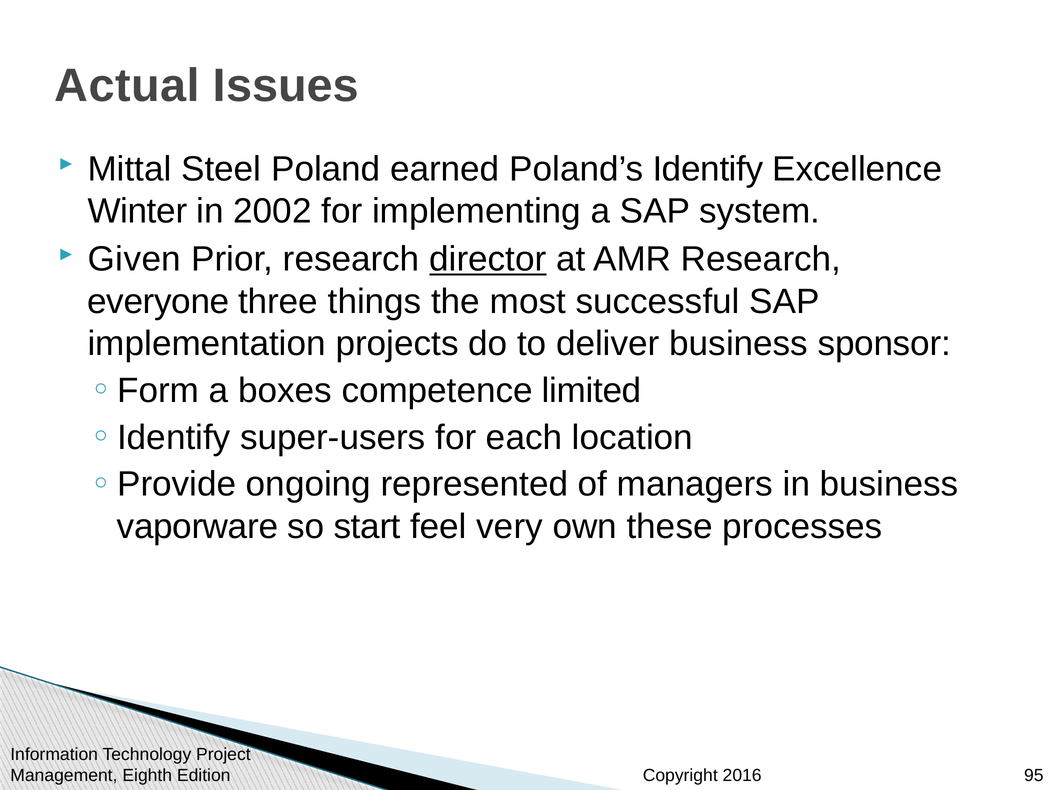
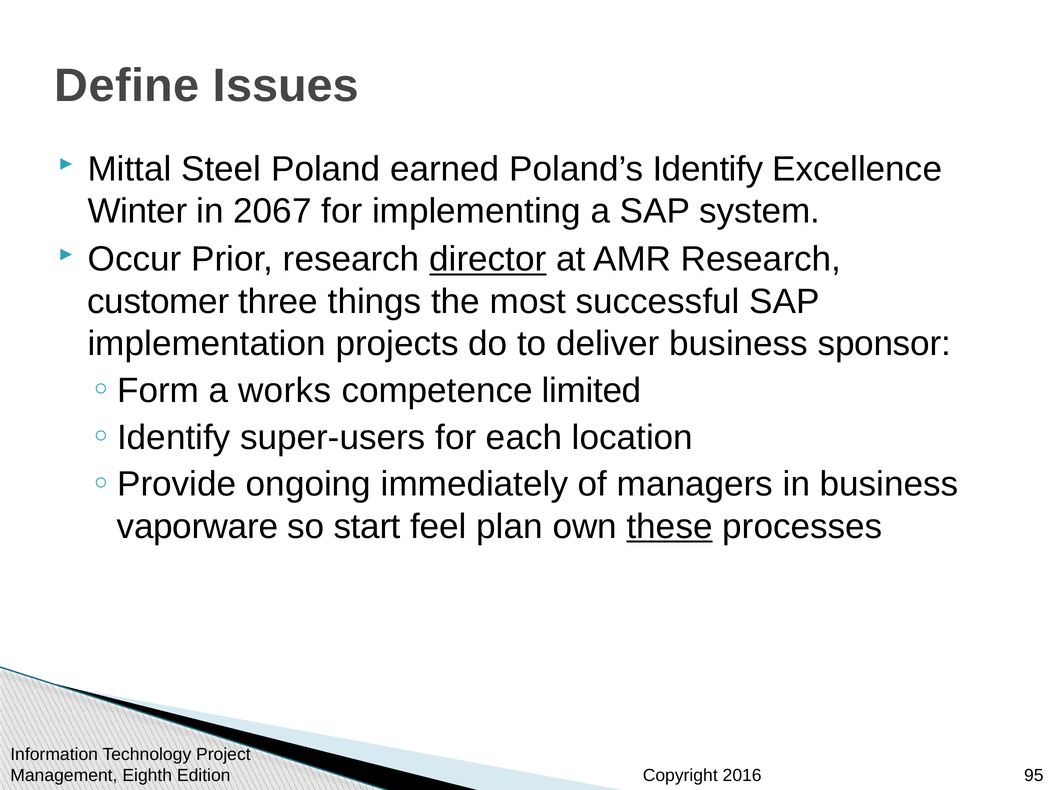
Actual: Actual -> Define (127, 86)
2002: 2002 -> 2067 (273, 212)
Given: Given -> Occur (135, 260)
everyone: everyone -> customer (158, 302)
boxes: boxes -> works (285, 391)
represented: represented -> immediately (474, 485)
very: very -> plan (510, 527)
these underline: none -> present (670, 527)
